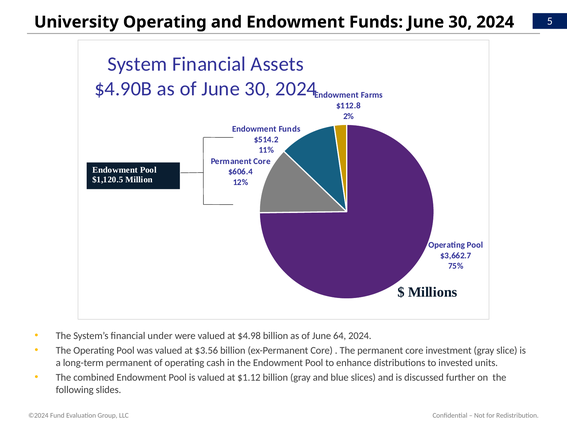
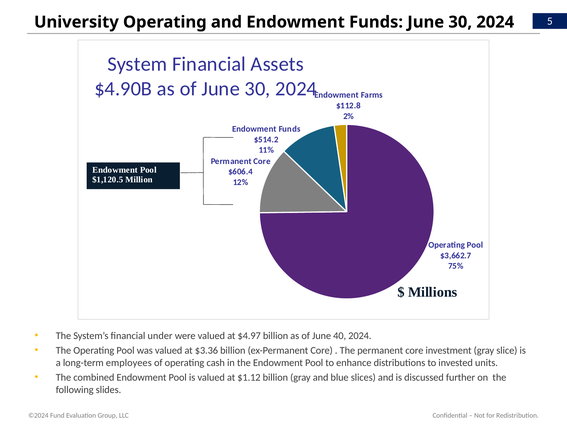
$4.98: $4.98 -> $4.97 (249, 336)
64: 64 -> 40 (340, 336)
$3.56: $3.56 -> $3.36 (206, 351)
long-term permanent: permanent -> employees (129, 363)
